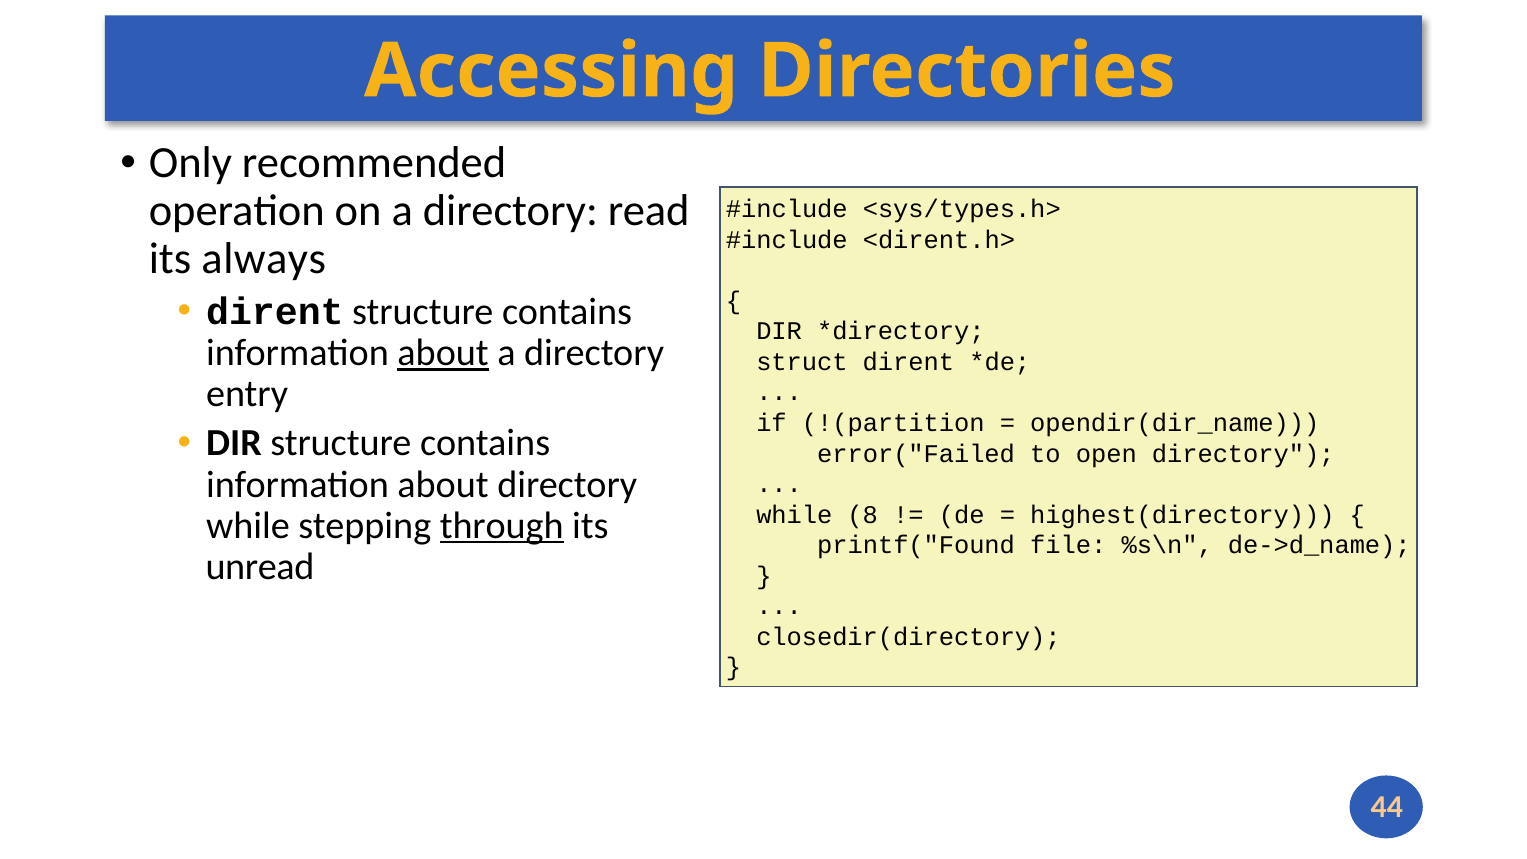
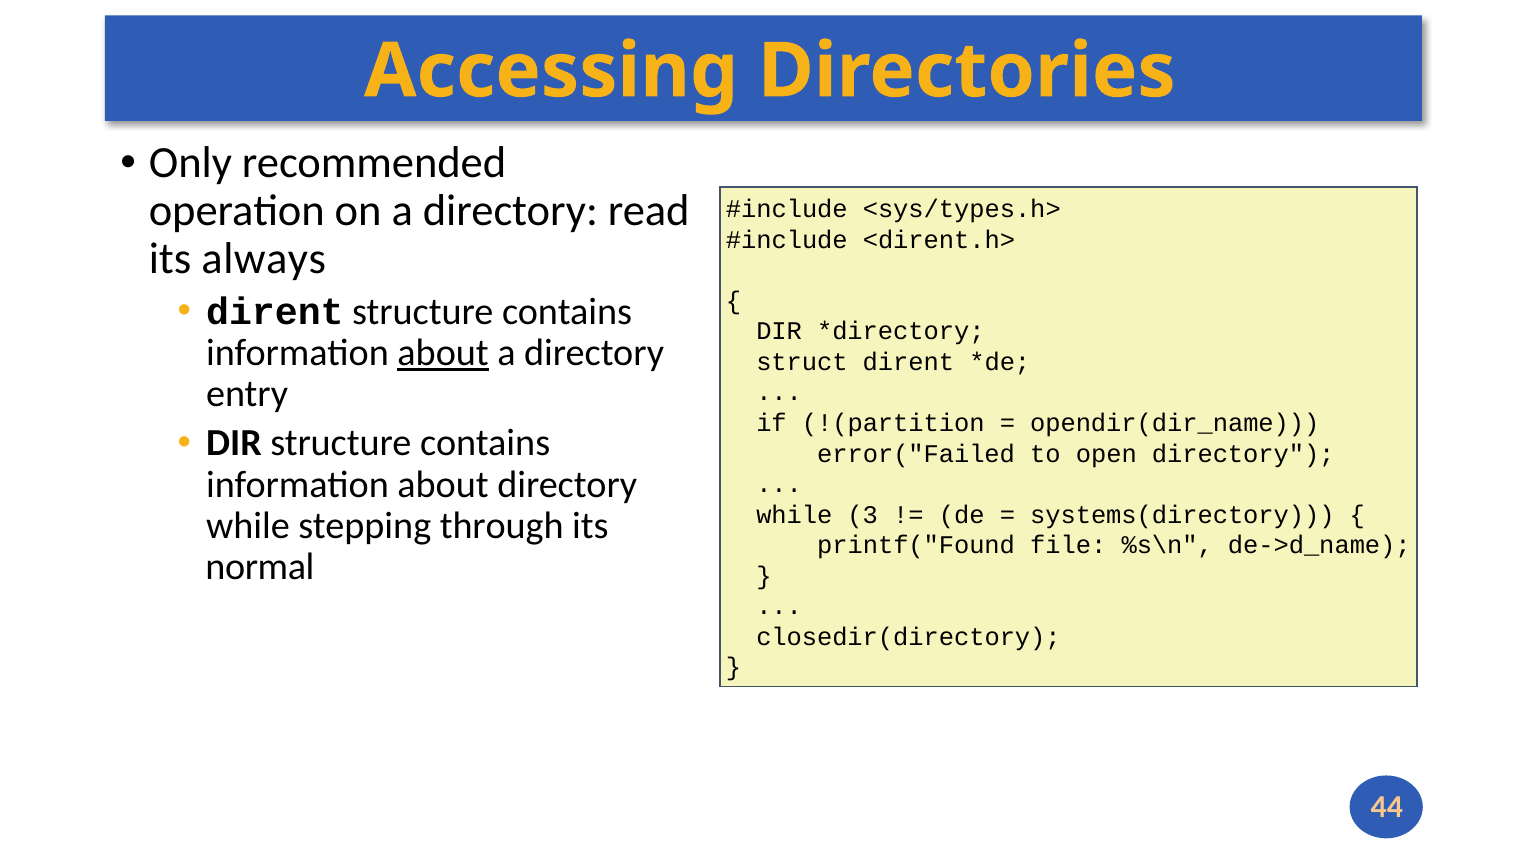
8: 8 -> 3 (863, 515)
highest(directory: highest(directory -> systems(directory (1182, 515)
through underline: present -> none (502, 526)
unread: unread -> normal (260, 567)
